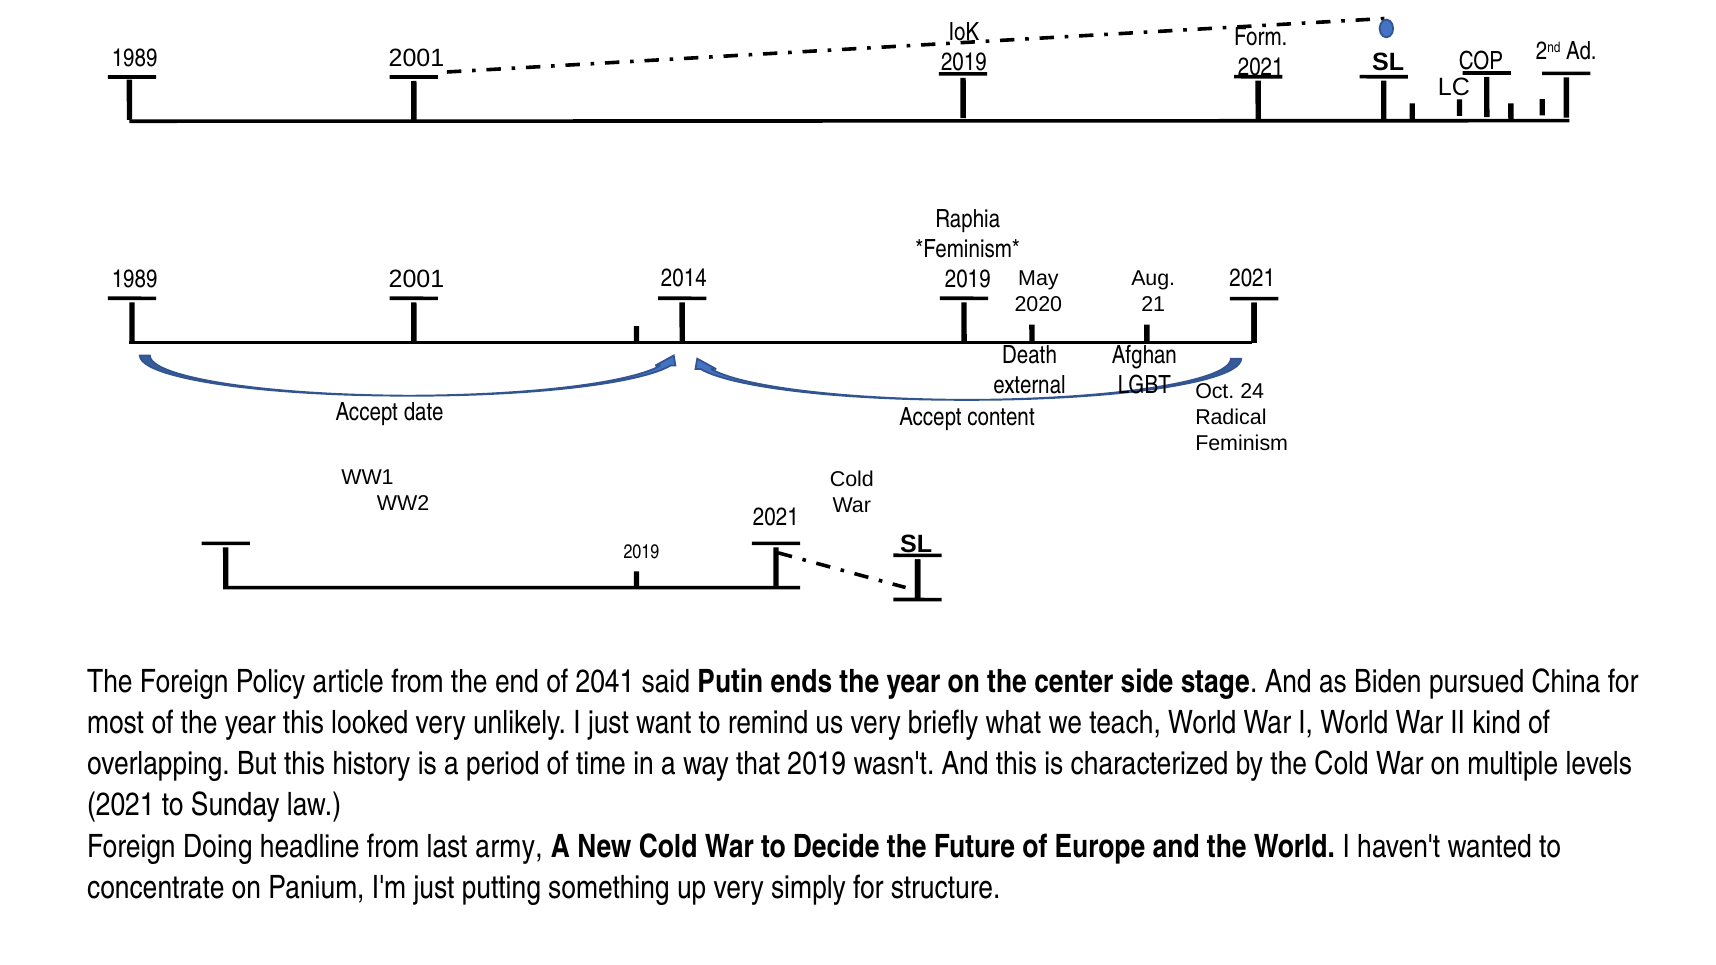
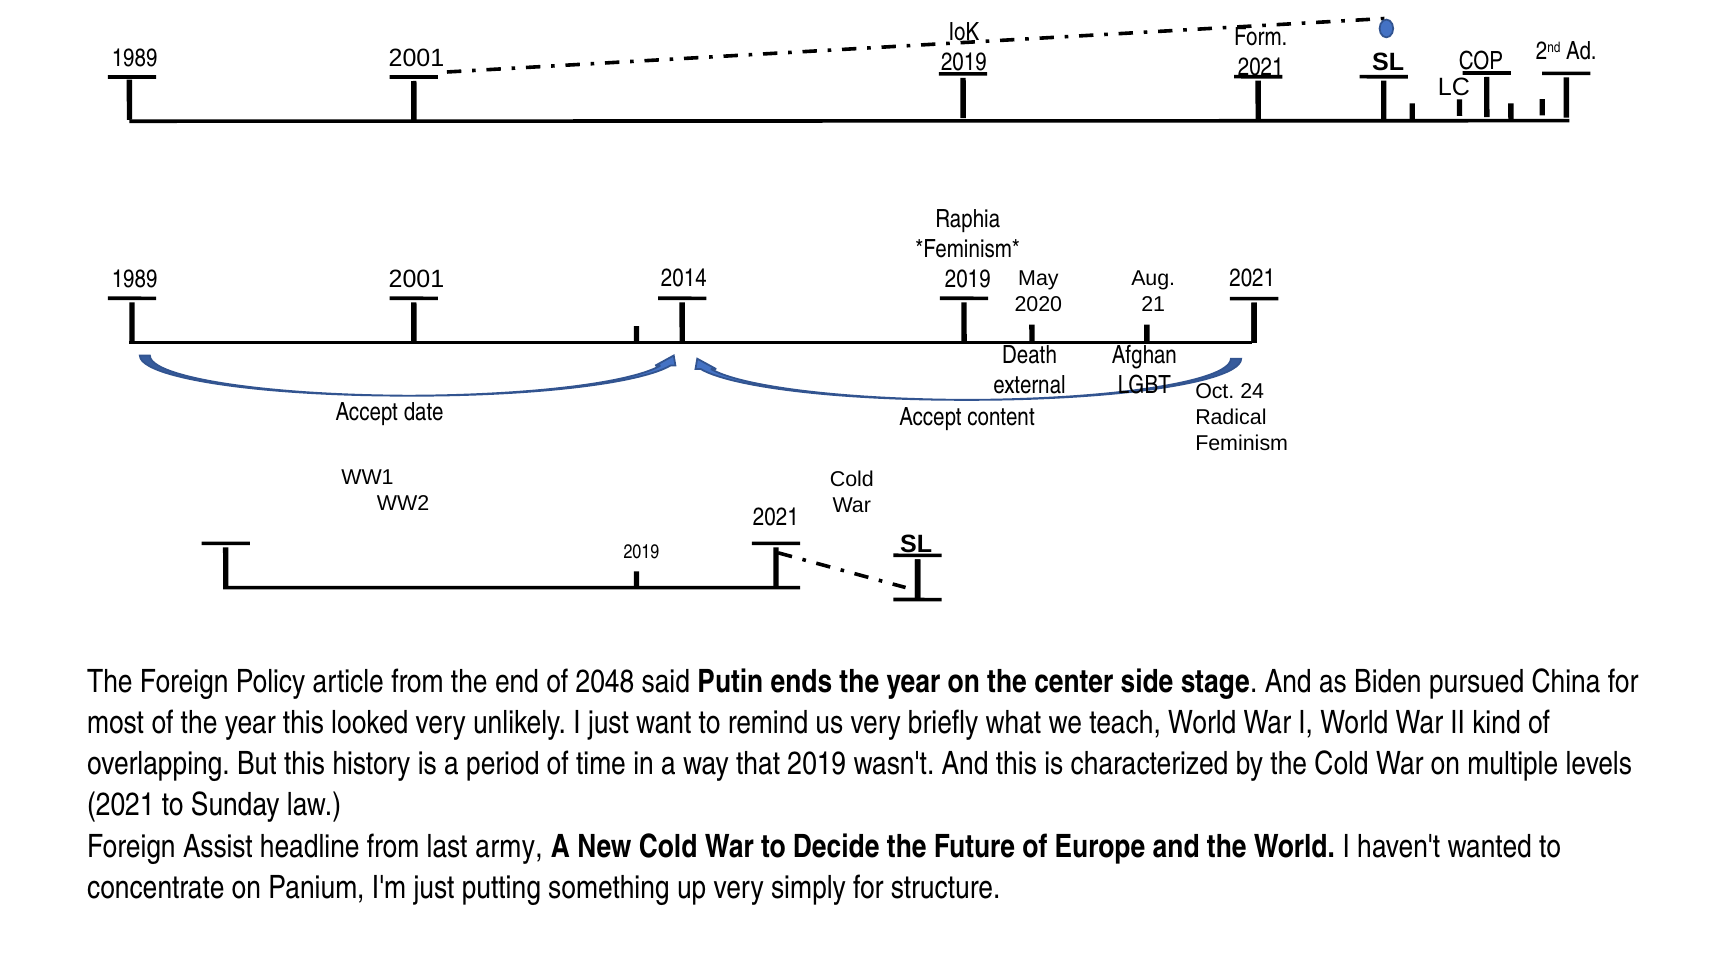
2041: 2041 -> 2048 (605, 682)
Doing: Doing -> Assist (218, 847)
